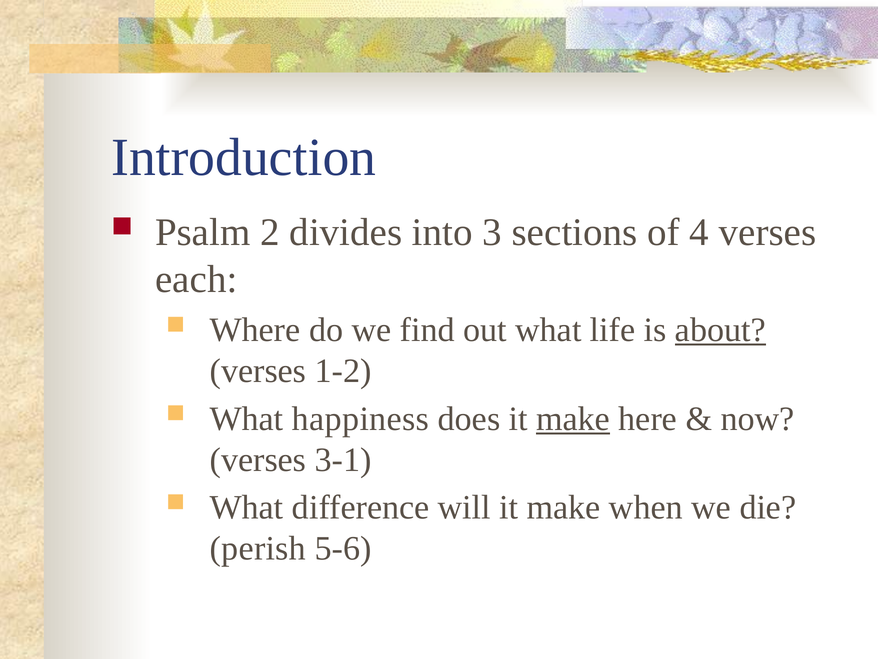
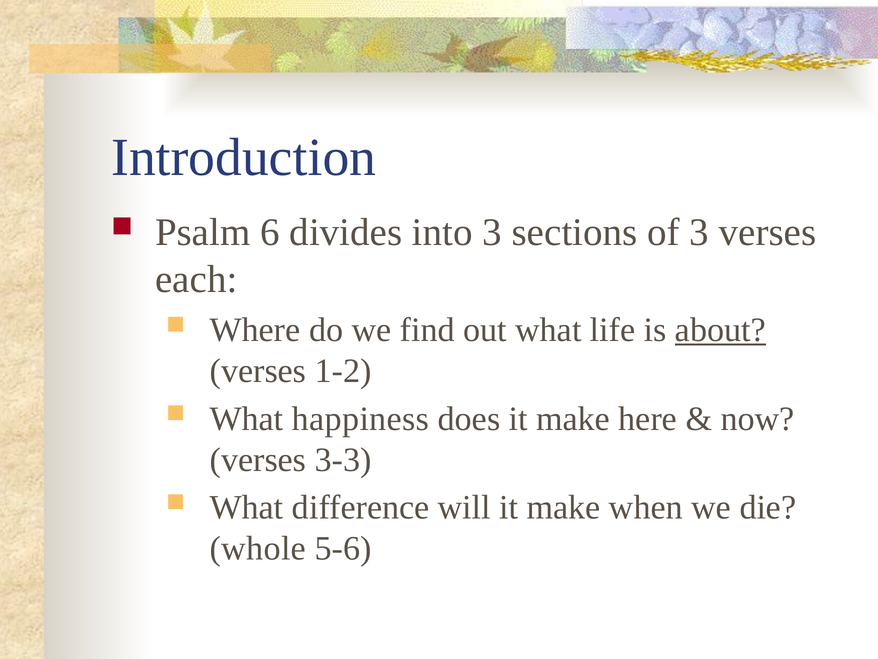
2: 2 -> 6 (270, 232)
of 4: 4 -> 3 (699, 232)
make underline: present -> none (573, 418)
3-1: 3-1 -> 3-3 (343, 459)
perish: perish -> whole (258, 548)
